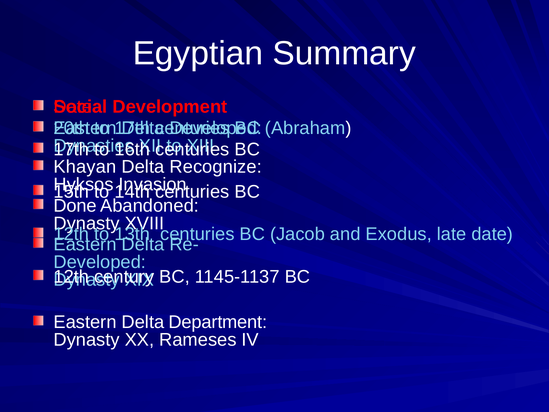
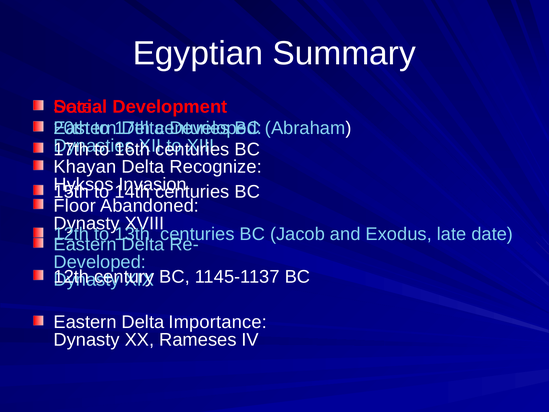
Done: Done -> Floor (75, 206)
Department: Department -> Importance (218, 322)
